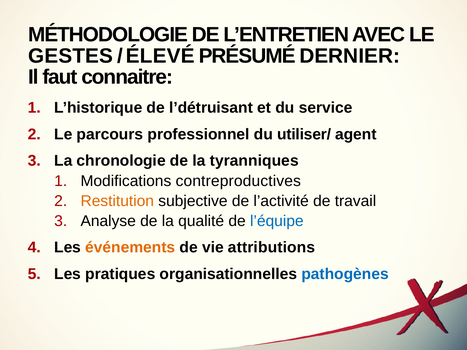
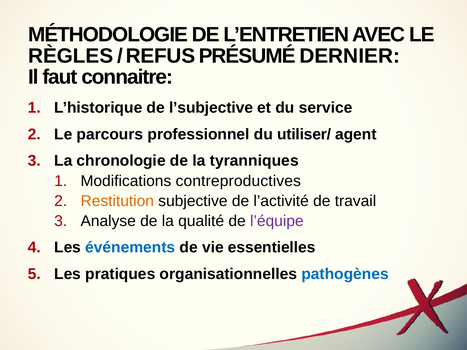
GESTES: GESTES -> RÈGLES (71, 56)
ÉLEVÉ: ÉLEVÉ -> REFUS (160, 56)
l’détruisant: l’détruisant -> l’subjective (211, 108)
l’équipe colour: blue -> purple (277, 221)
événements colour: orange -> blue (130, 248)
attributions: attributions -> essentielles (272, 248)
